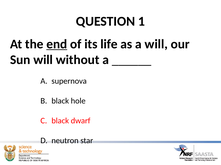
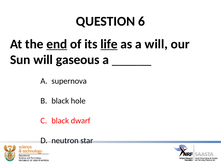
1: 1 -> 6 (142, 21)
life underline: none -> present (109, 44)
without: without -> gaseous (78, 60)
